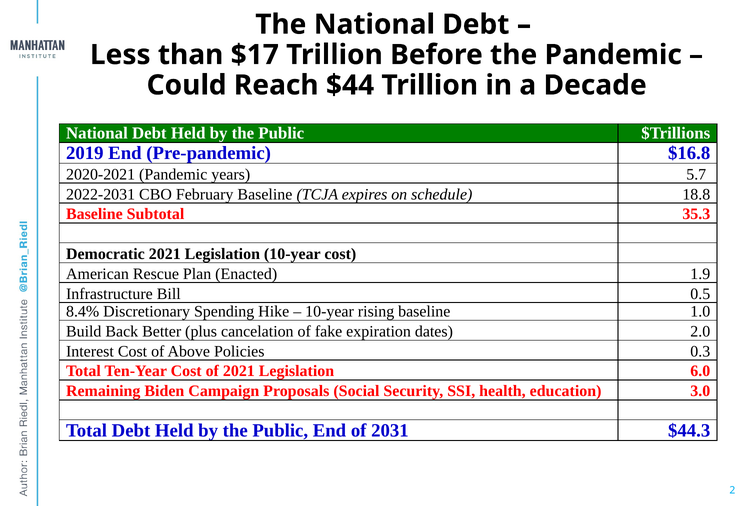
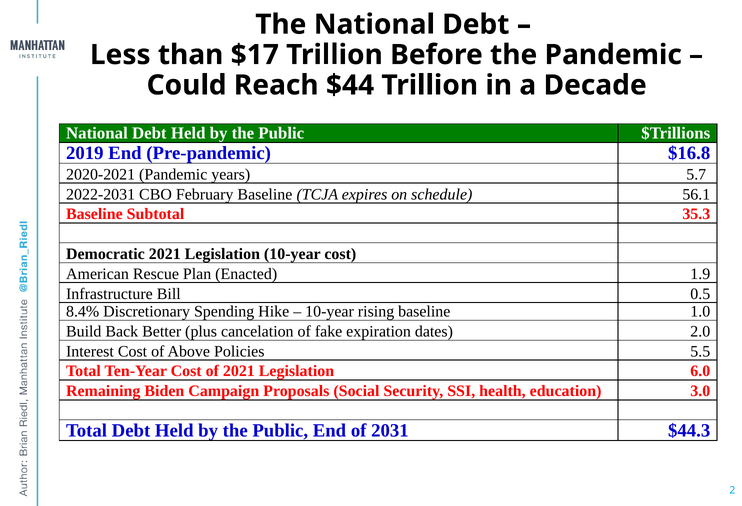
18.8: 18.8 -> 56.1 (696, 194)
0.3: 0.3 -> 5.5 (700, 351)
